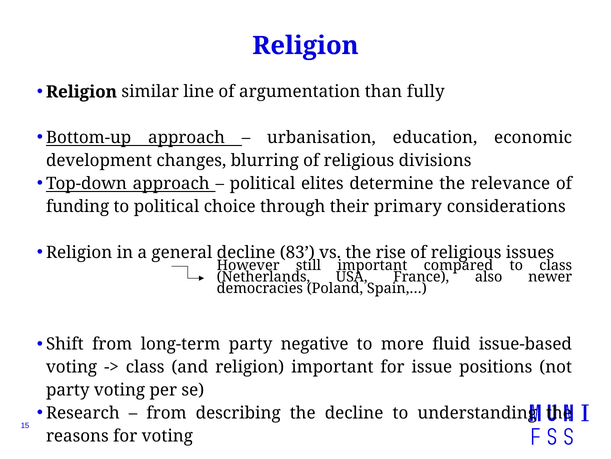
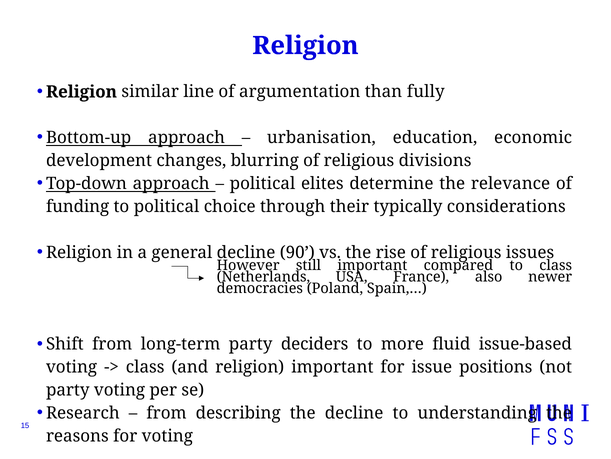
primary: primary -> typically (408, 206)
83: 83 -> 90 (297, 252)
negative: negative -> deciders (315, 344)
